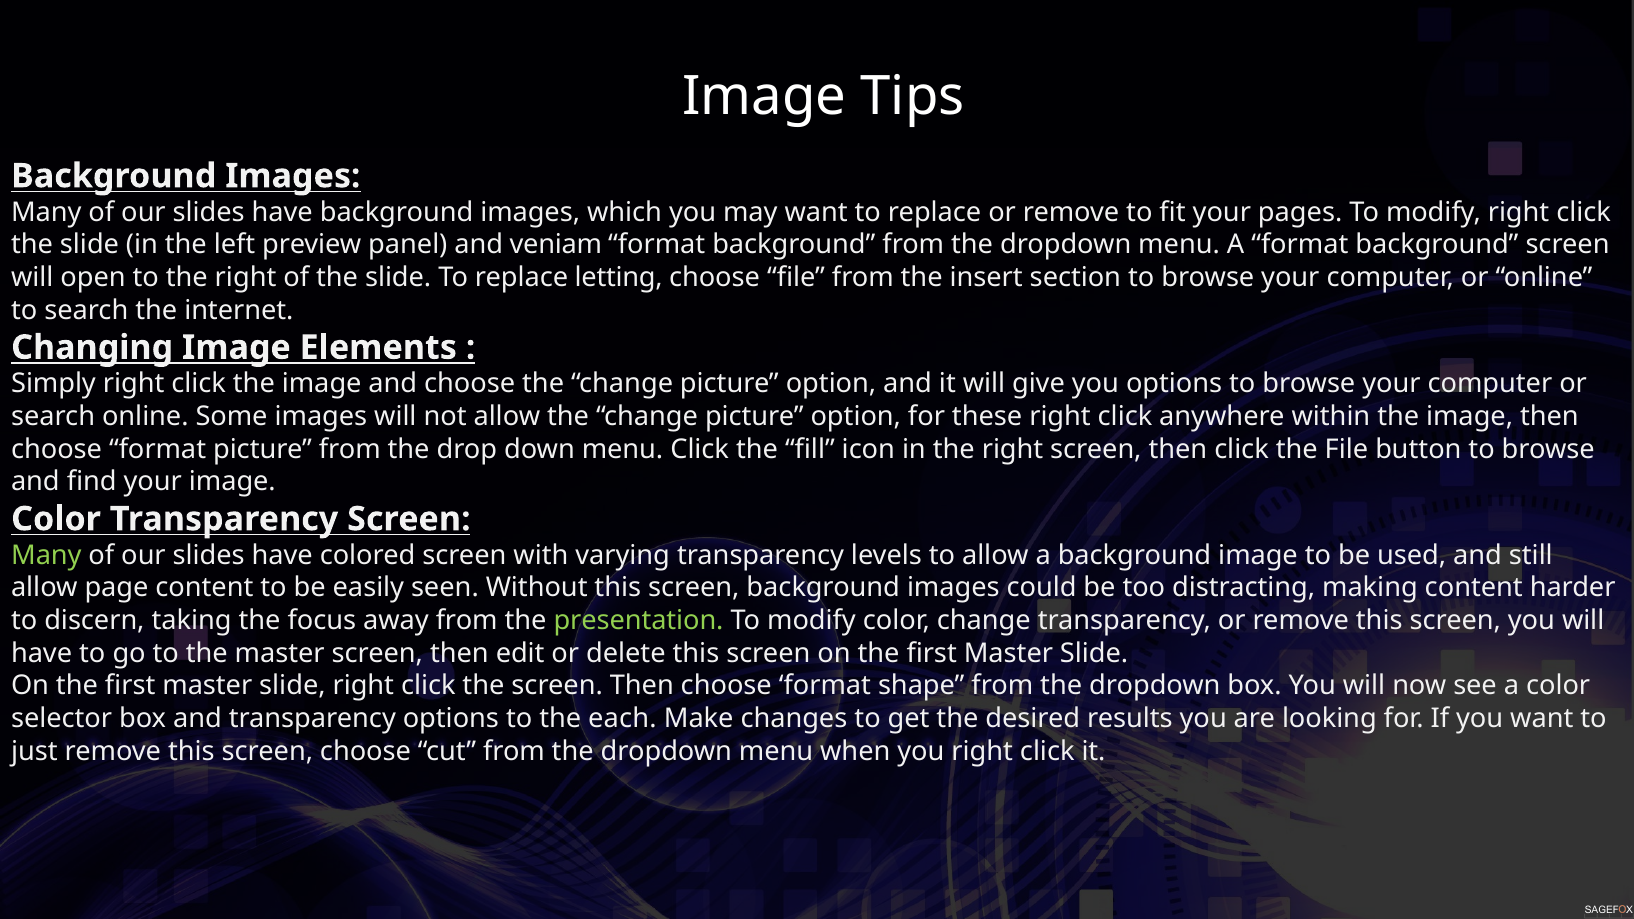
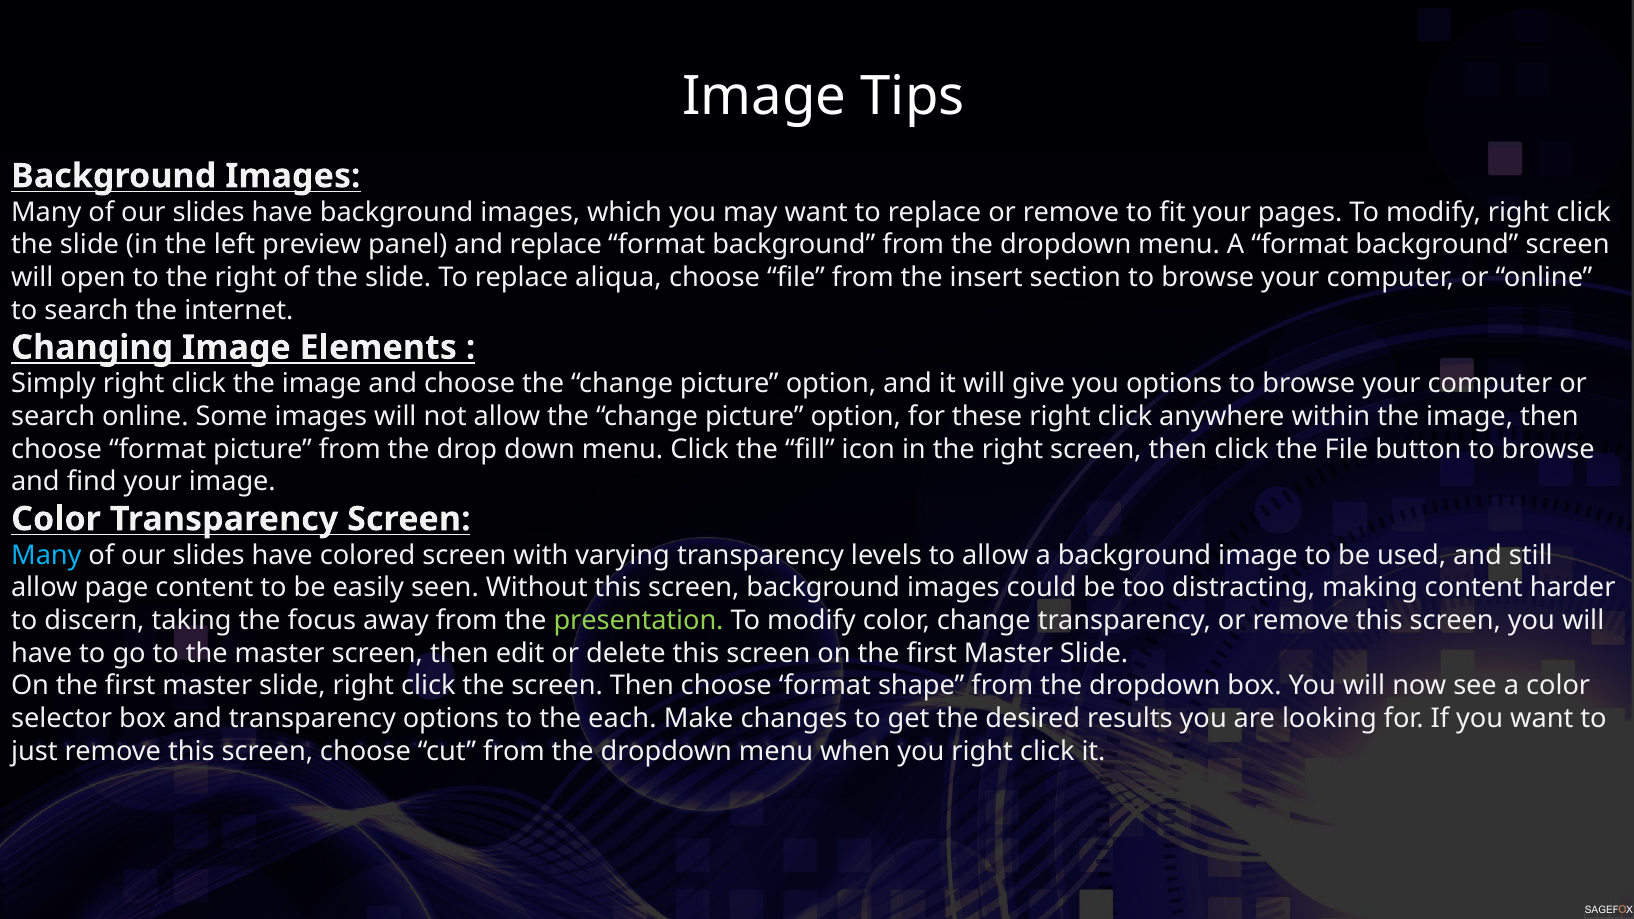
and veniam: veniam -> replace (556, 245)
letting: letting -> aliqua (618, 278)
Many colour: light green -> light blue (46, 555)
